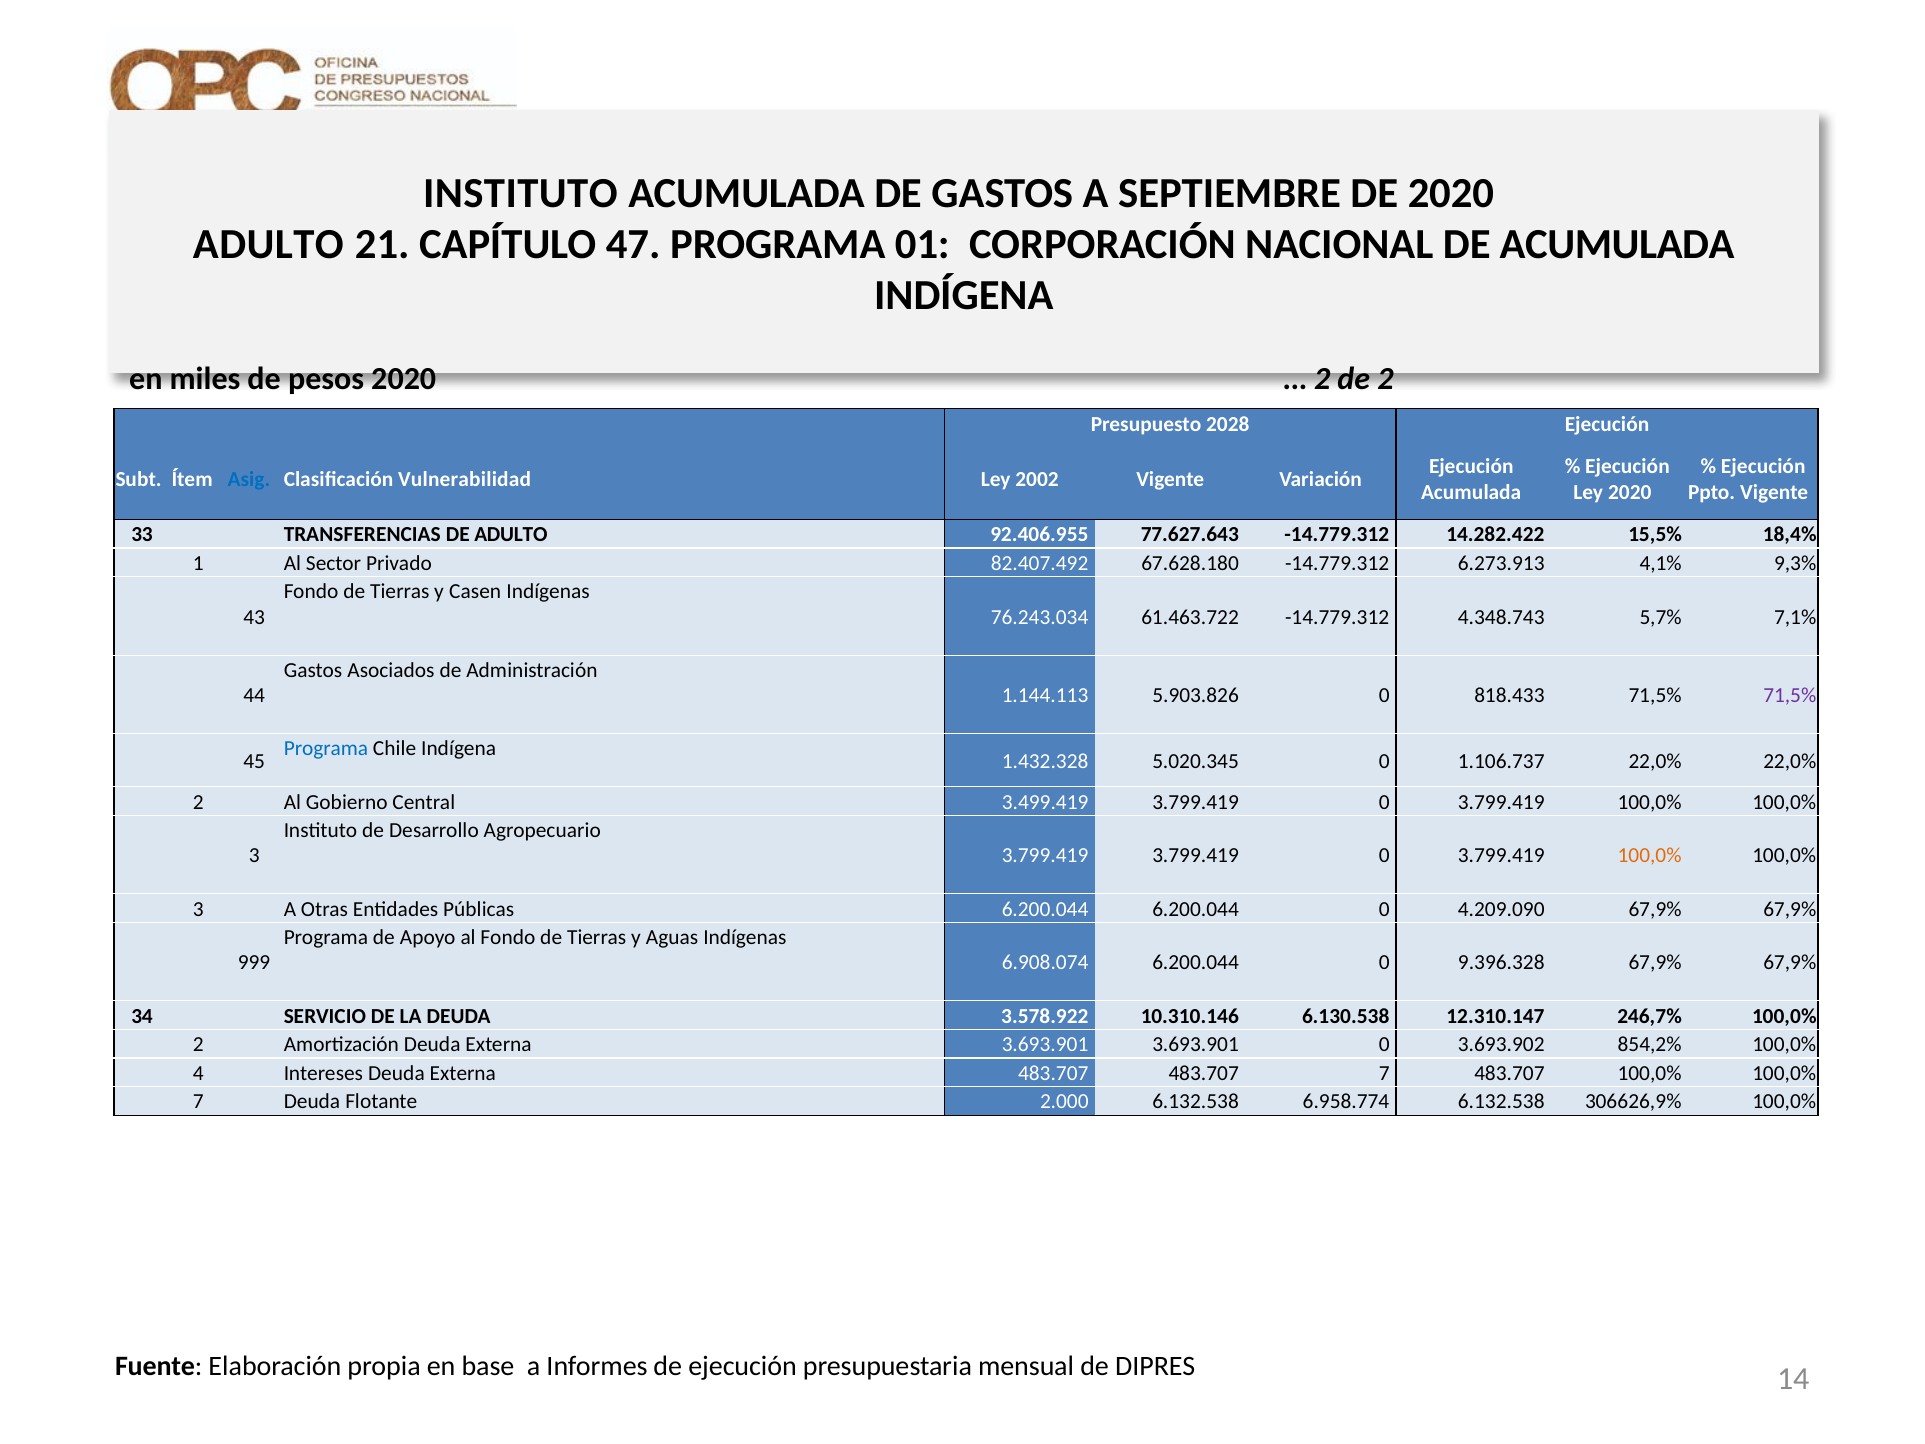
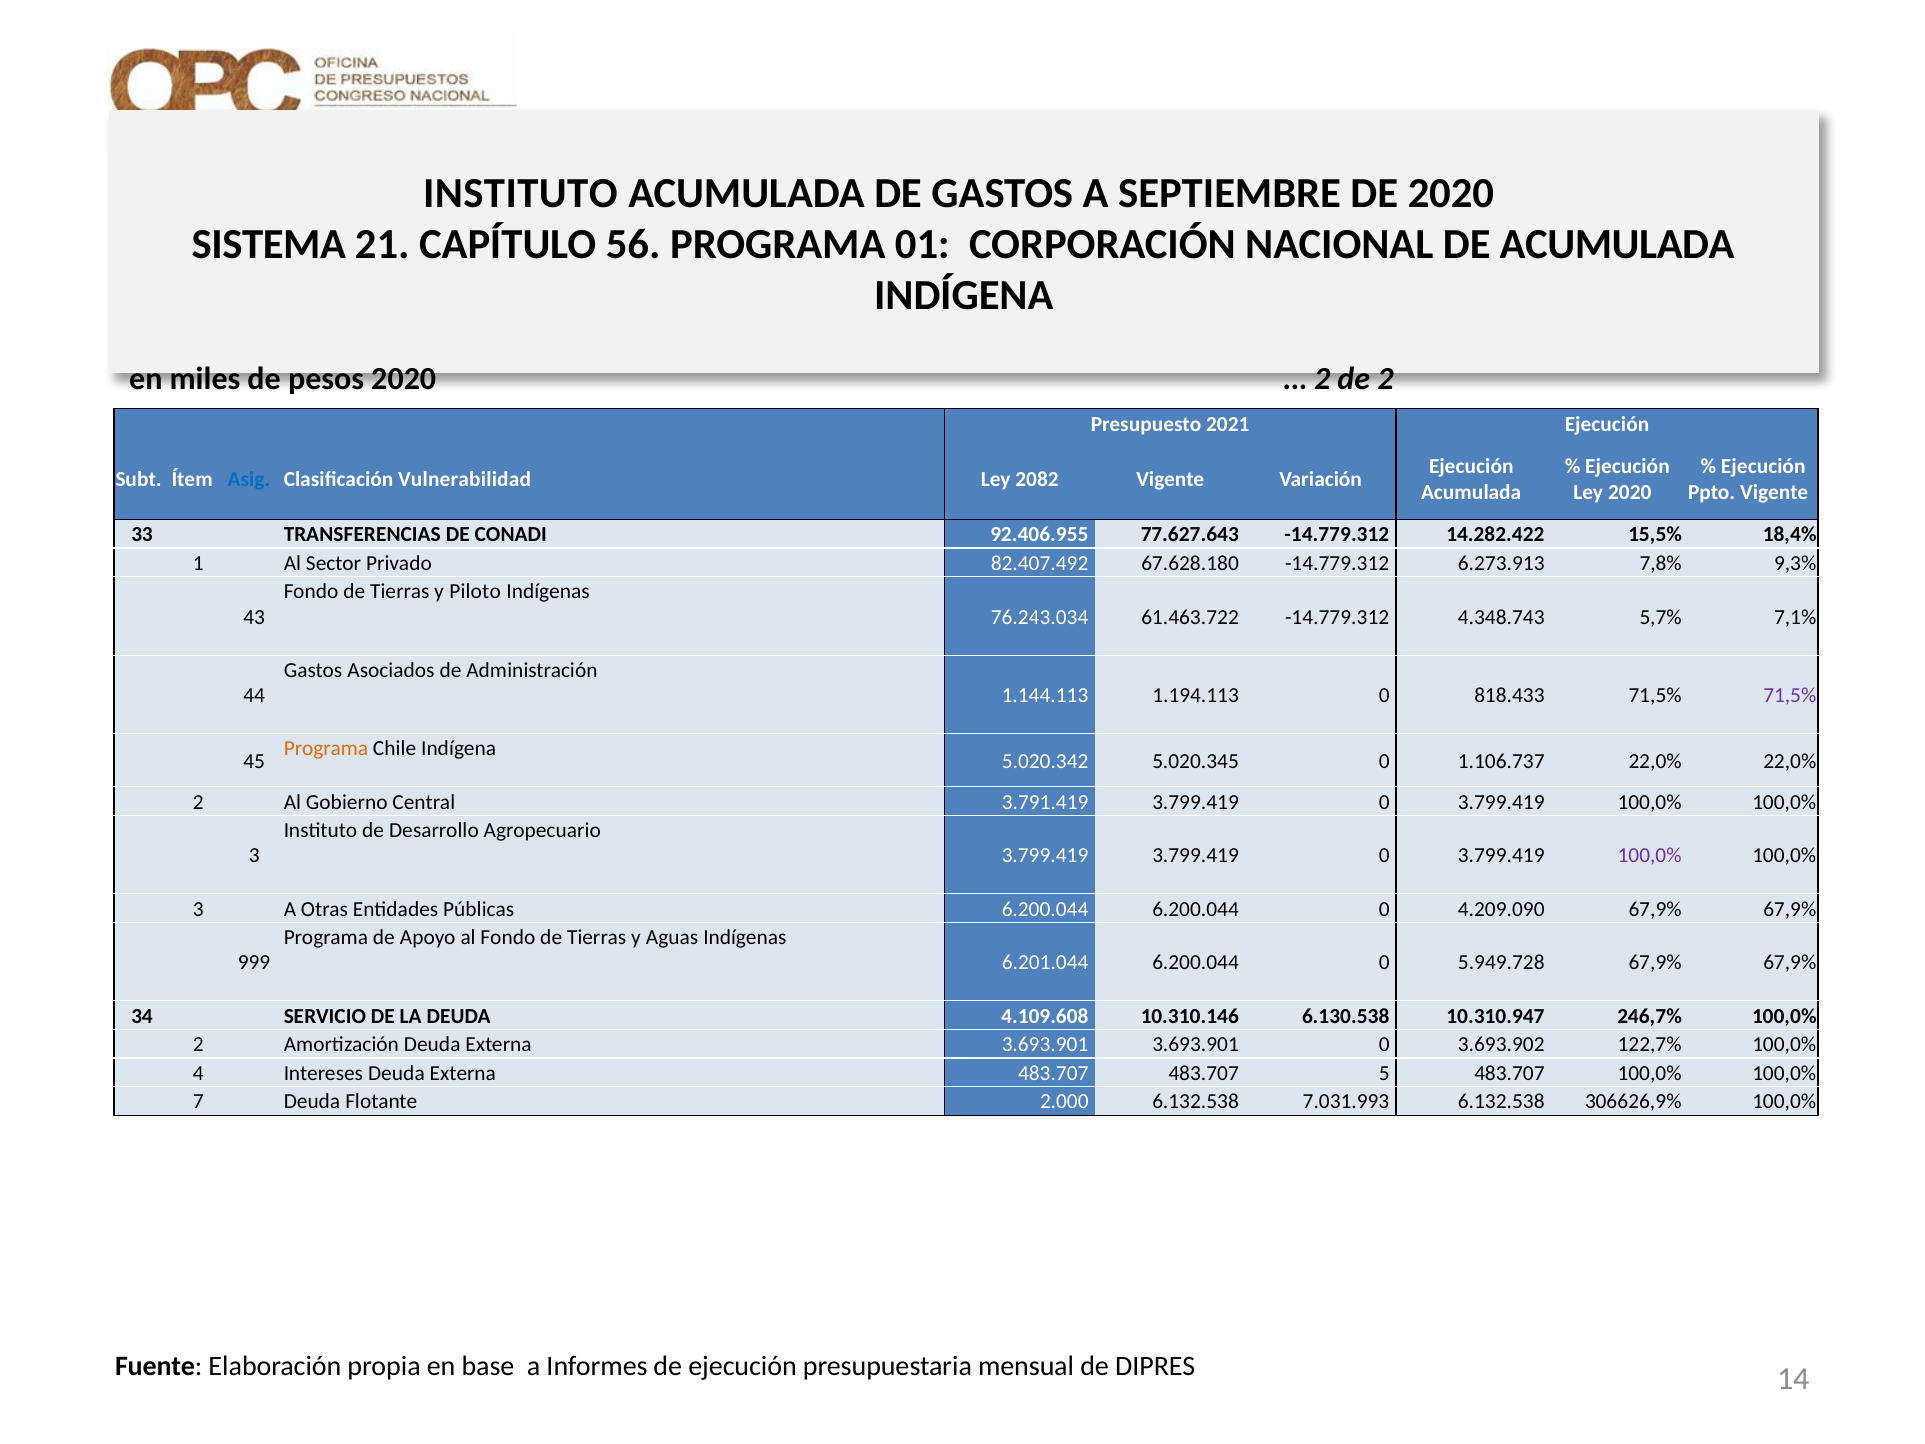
ADULTO: ADULTO -> SISTEMA (269, 244)
47: 47 -> 56 (633, 244)
2028: 2028 -> 2021 (1228, 424)
2002: 2002 -> 2082 (1037, 479)
DE ADULTO: ADULTO -> CONADI (511, 535)
4,1%: 4,1% -> 7,8% (1661, 563)
Casen: Casen -> Piloto (475, 592)
5.903.826: 5.903.826 -> 1.194.113 (1196, 695)
Programa colour: blue -> orange (326, 749)
1.432.328: 1.432.328 -> 5.020.342 (1045, 761)
3.499.419: 3.499.419 -> 3.791.419 (1045, 802)
100,0% colour: orange -> purple (1650, 855)
6.908.074: 6.908.074 -> 6.201.044 (1045, 962)
9.396.328: 9.396.328 -> 5.949.728 (1501, 962)
3.578.922: 3.578.922 -> 4.109.608 (1045, 1016)
12.310.147: 12.310.147 -> 10.310.947 (1495, 1016)
854,2%: 854,2% -> 122,7% (1650, 1045)
483.707 7: 7 -> 5 (1384, 1073)
6.958.774: 6.958.774 -> 7.031.993 (1346, 1102)
